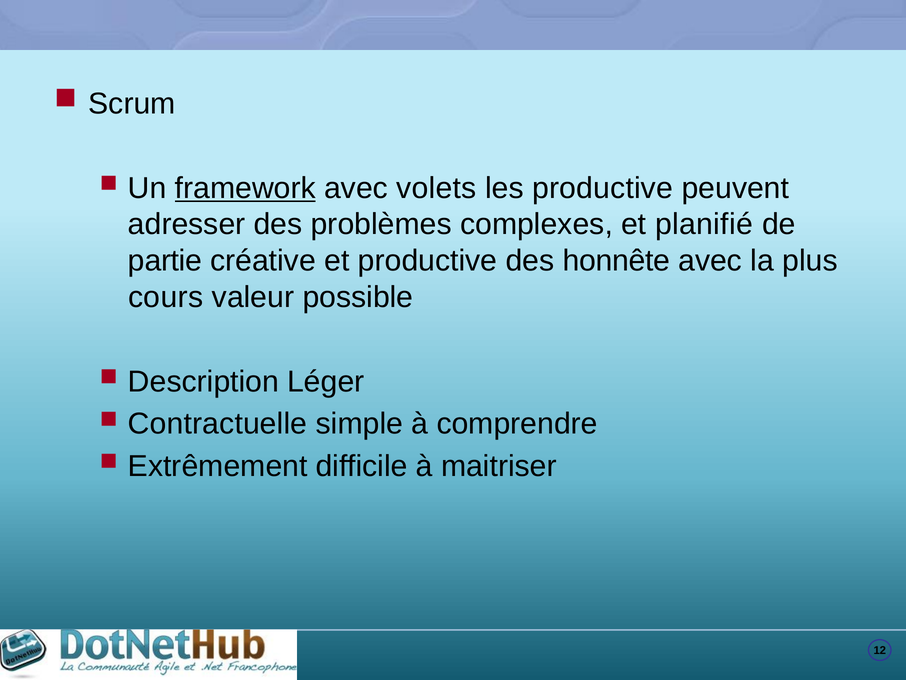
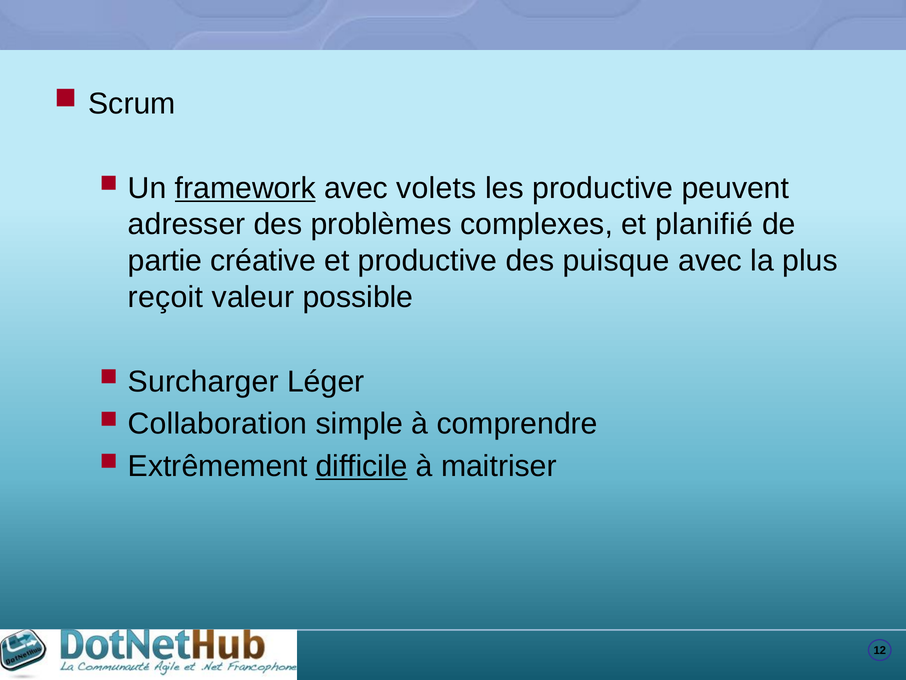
honnête: honnête -> puisque (616, 261)
cours: cours -> reçoit (166, 297)
Description: Description -> Surcharger (203, 381)
Contractuelle: Contractuelle -> Collaboration (218, 424)
difficile underline: none -> present (362, 466)
